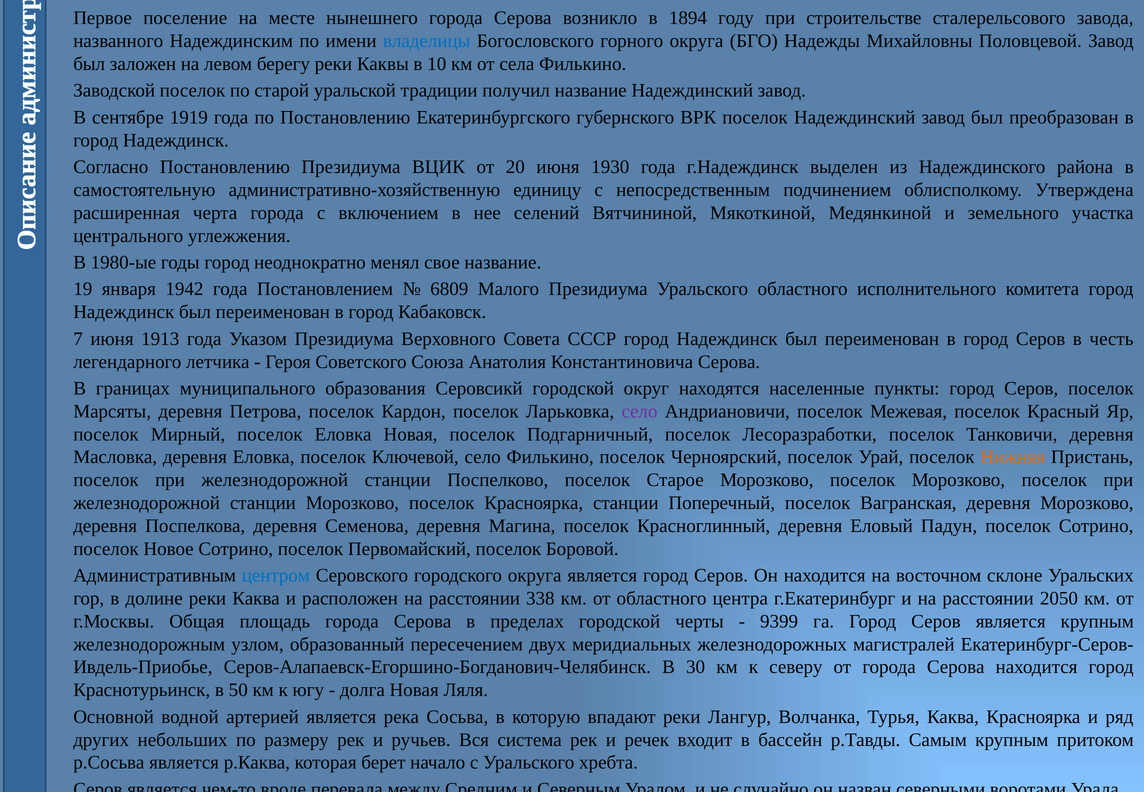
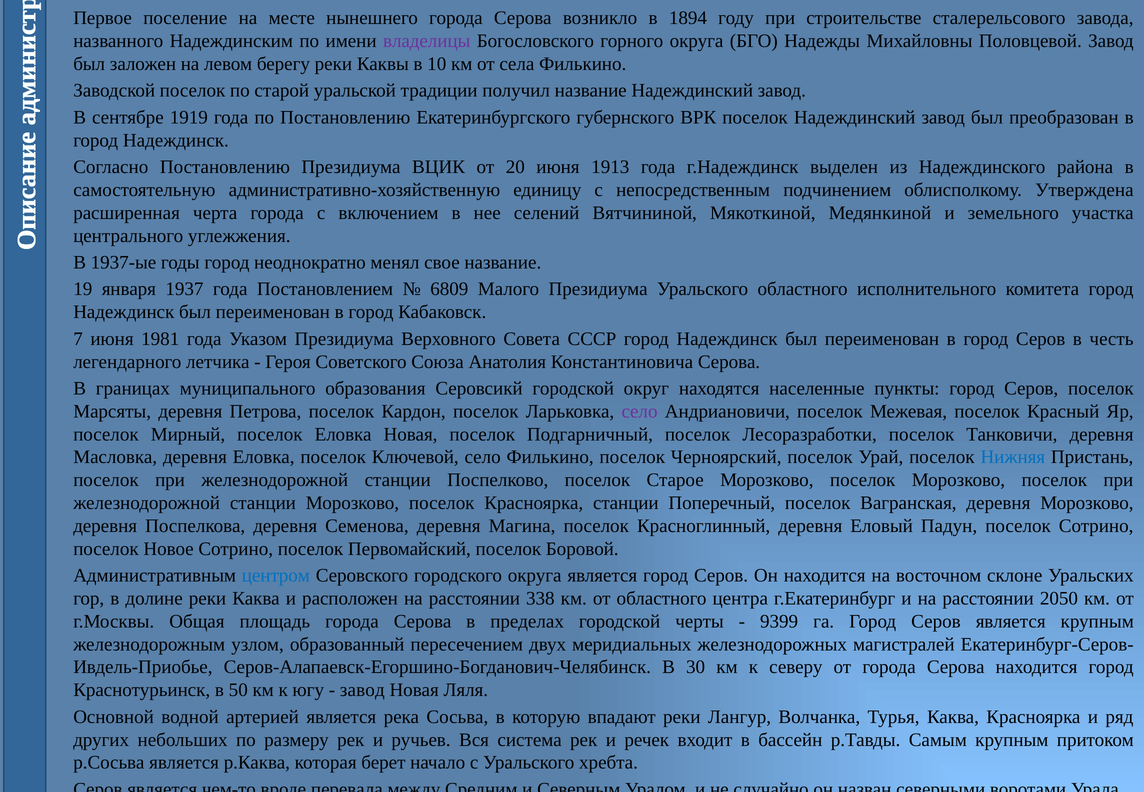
владелицы colour: blue -> purple (427, 41)
1930: 1930 -> 1913 (610, 167)
1980-ые: 1980-ые -> 1937-ые (123, 262)
1942: 1942 -> 1937 (184, 289)
1913: 1913 -> 1981 (160, 339)
Нижняя colour: orange -> blue (1013, 457)
долга: долга -> завод (362, 690)
